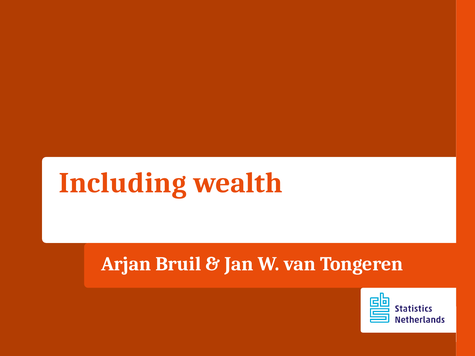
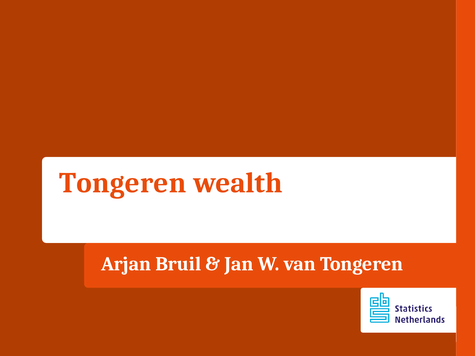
Including: Including -> Tongeren (123, 183)
